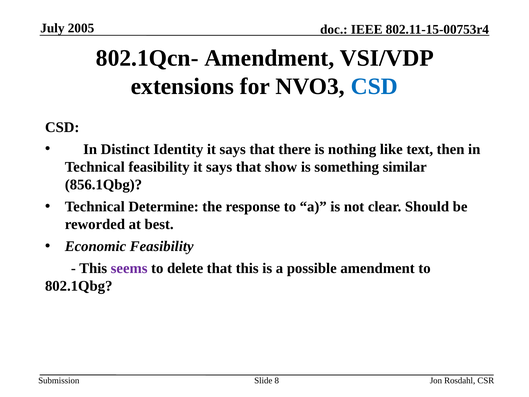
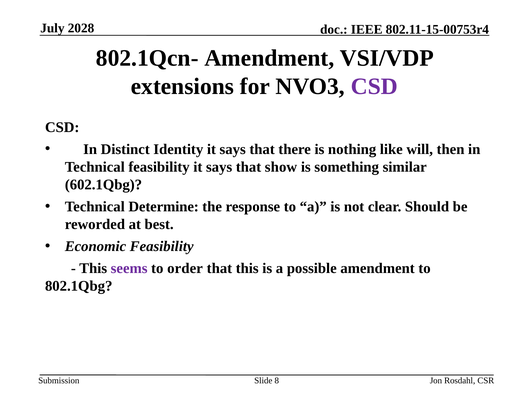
2005: 2005 -> 2028 (81, 28)
CSD colour: blue -> purple (374, 86)
text: text -> will (420, 149)
856.1Qbg: 856.1Qbg -> 602.1Qbg (103, 184)
delete: delete -> order (185, 268)
